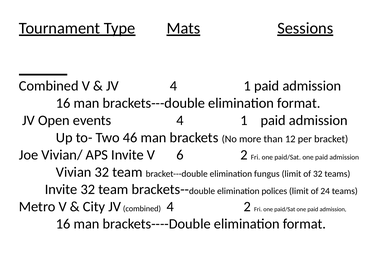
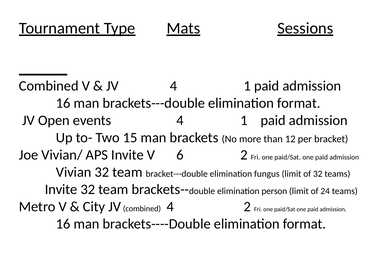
46: 46 -> 15 (130, 138)
polices: polices -> person (274, 191)
